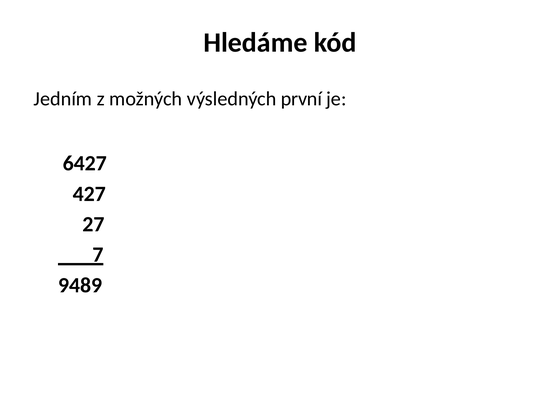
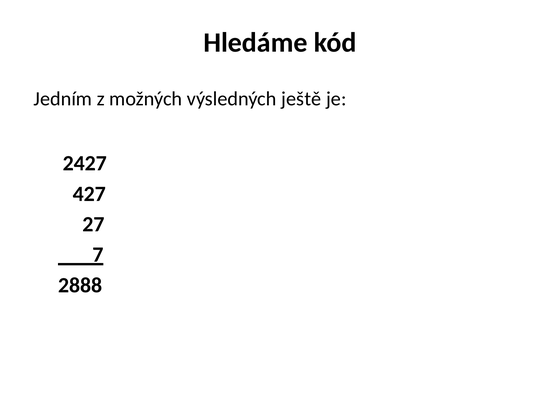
první: první -> ještě (301, 99)
6427: 6427 -> 2427 (85, 163)
9489: 9489 -> 2888 (80, 285)
